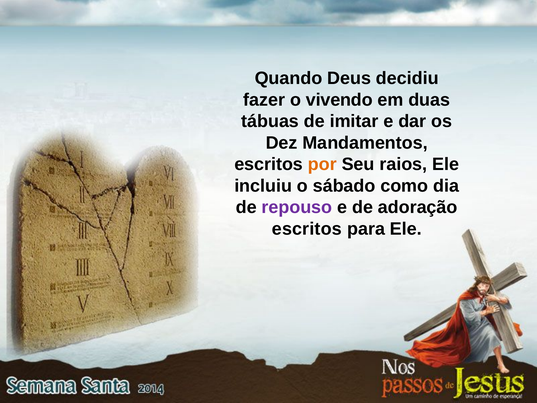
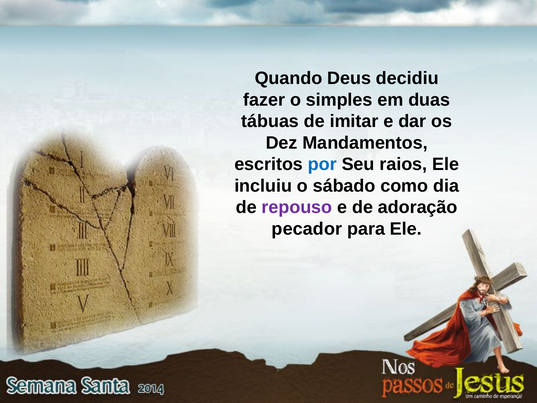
vivendo: vivendo -> simples (339, 100)
por colour: orange -> blue (322, 164)
escritos: escritos -> pecador (307, 229)
